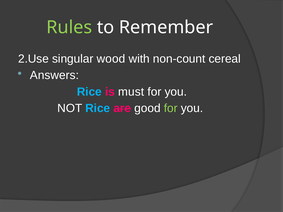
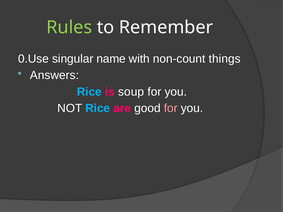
2.Use: 2.Use -> 0.Use (33, 59)
wood: wood -> name (111, 59)
cereal: cereal -> things (225, 59)
must: must -> soup (131, 92)
for colour: light green -> pink (171, 108)
